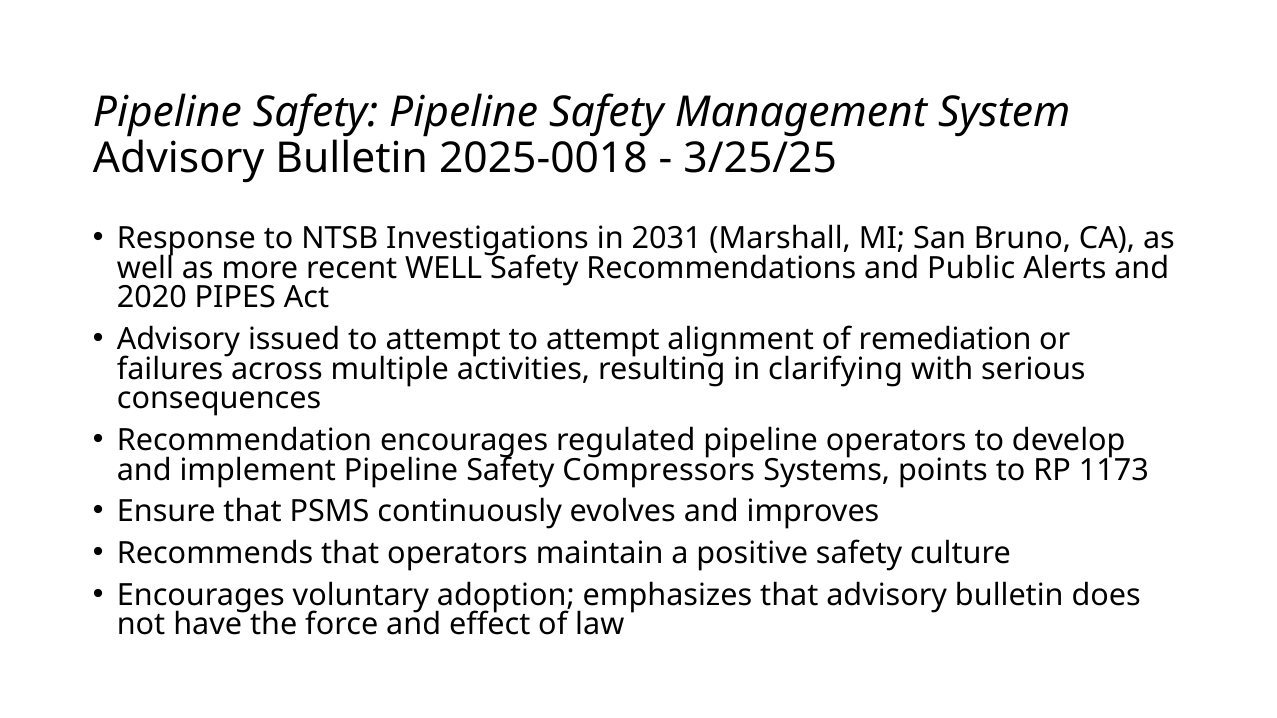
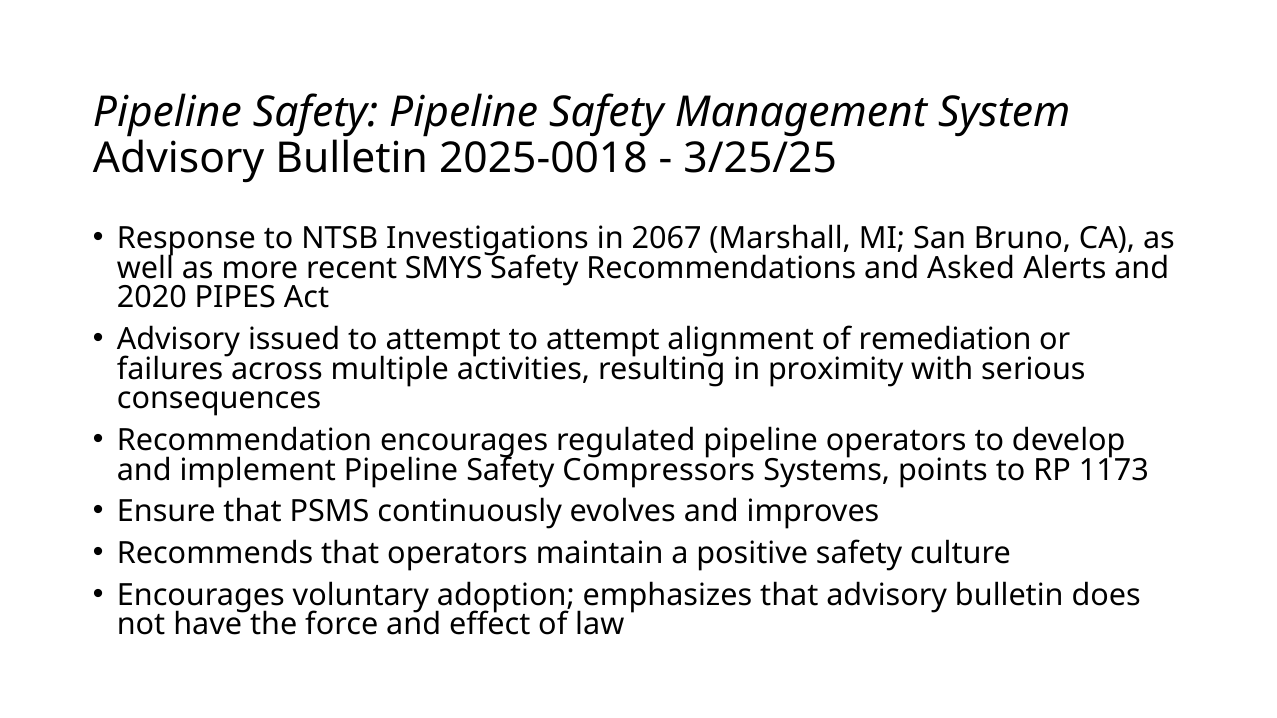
2031: 2031 -> 2067 (667, 238)
recent WELL: WELL -> SMYS (444, 268)
Public: Public -> Asked (971, 268)
clarifying: clarifying -> proximity (836, 369)
